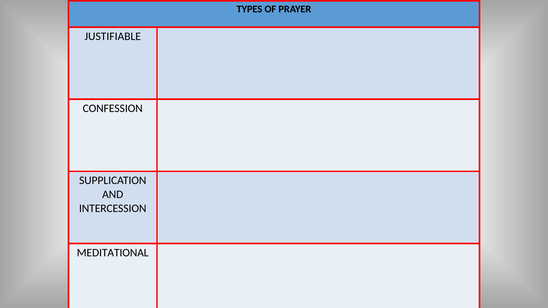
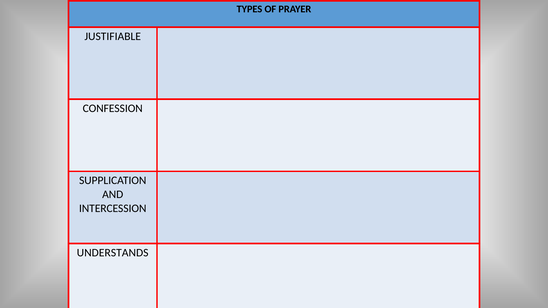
MEDITATIONAL: MEDITATIONAL -> UNDERSTANDS (113, 253)
